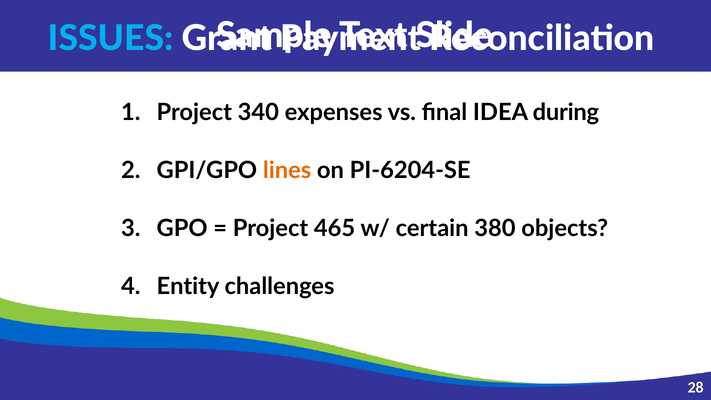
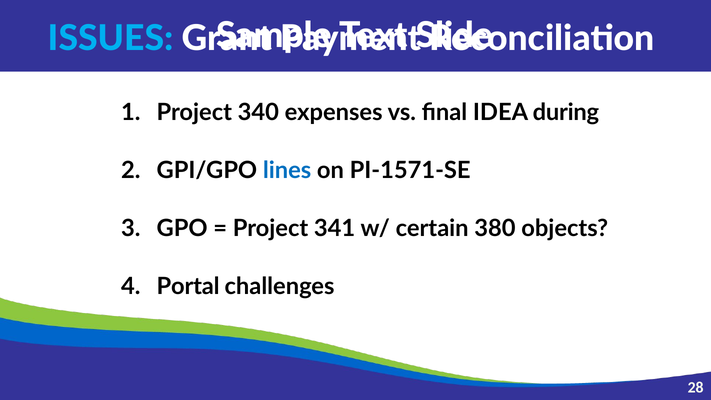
lines colour: orange -> blue (287, 171)
PI-6204-SE: PI-6204-SE -> PI-1571-SE (410, 171)
465: 465 -> 341 (335, 229)
Entity: Entity -> Portal (188, 287)
